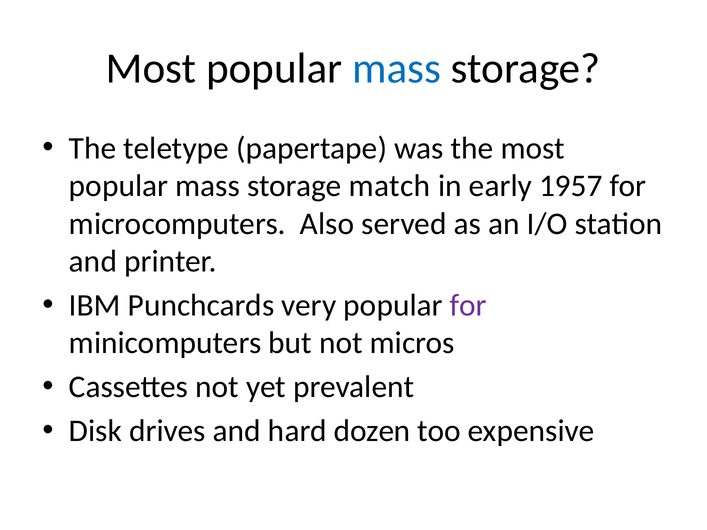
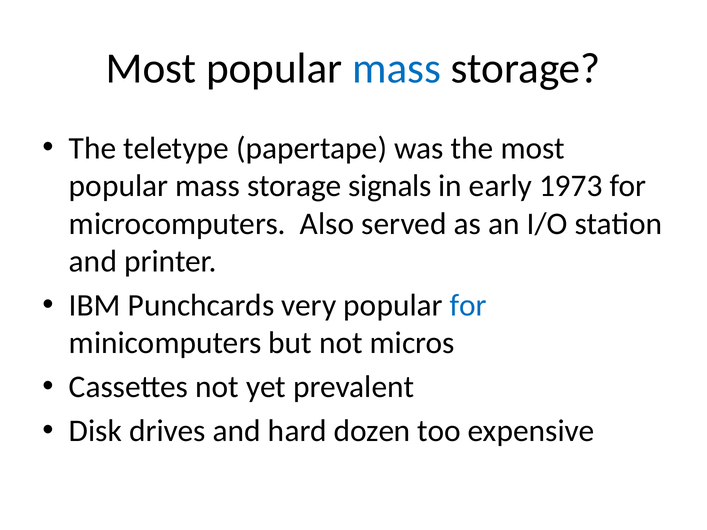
match: match -> signals (390, 186)
1957: 1957 -> 1973 (571, 186)
for colour: purple -> blue (468, 305)
